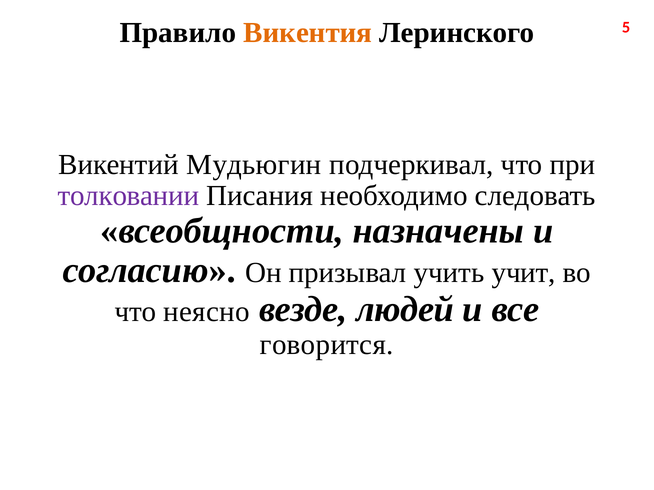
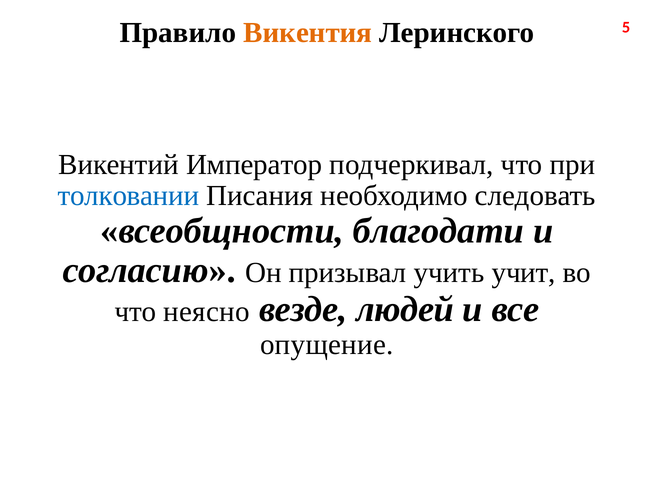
Мудьюгин: Мудьюгин -> Император (254, 165)
толковании colour: purple -> blue (128, 196)
назначены: назначены -> благодати (438, 231)
говорится: говорится -> опущение (327, 345)
